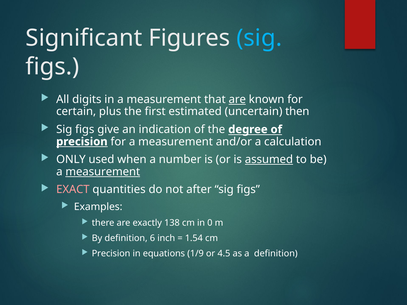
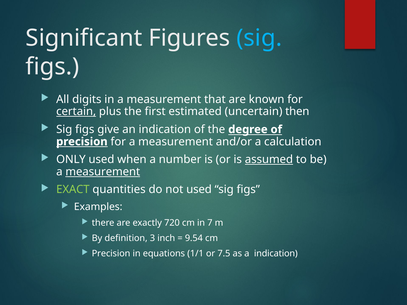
are underline: present -> none (237, 99)
certain underline: none -> present (76, 112)
EXACT colour: pink -> light green (73, 190)
not after: after -> used (199, 190)
138: 138 -> 720 (172, 223)
0: 0 -> 7 (210, 223)
6: 6 -> 3 (152, 238)
1.54: 1.54 -> 9.54 (194, 238)
1/9: 1/9 -> 1/1 (196, 254)
4.5: 4.5 -> 7.5 (224, 254)
a definition: definition -> indication (276, 254)
